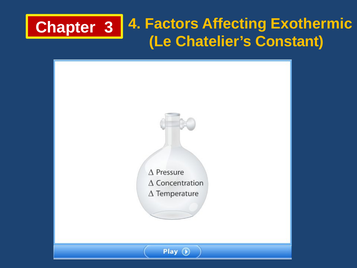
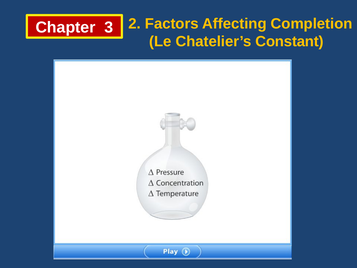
4: 4 -> 2 (135, 24)
Exothermic: Exothermic -> Completion (312, 24)
